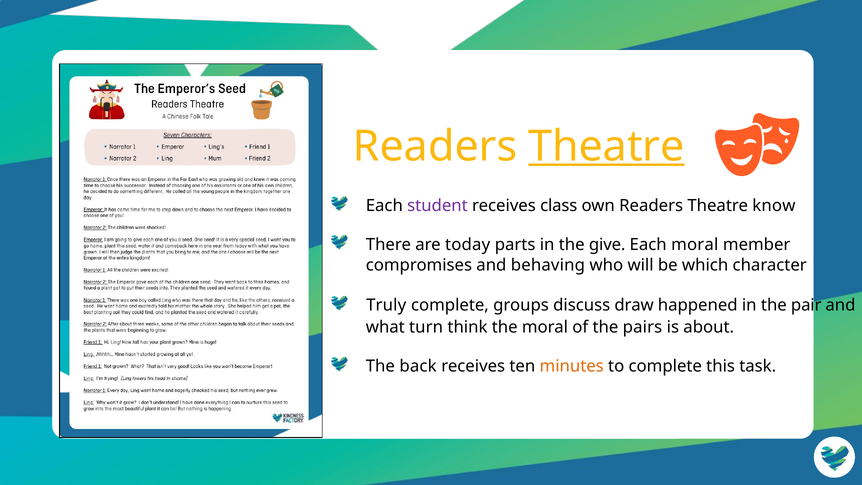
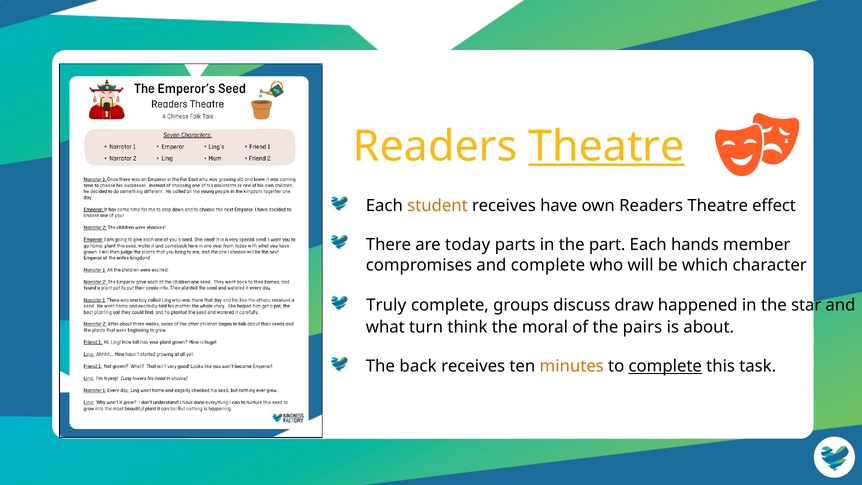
student colour: purple -> orange (437, 206)
class: class -> have (559, 206)
know: know -> effect (774, 206)
give: give -> part (607, 245)
Each moral: moral -> hands (695, 245)
and behaving: behaving -> complete (548, 265)
pair: pair -> star (806, 305)
complete underline: none -> present (665, 366)
